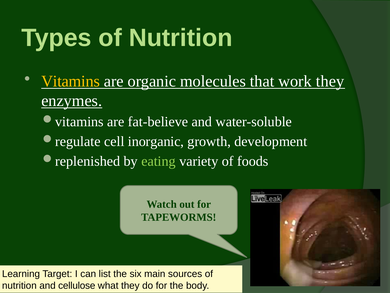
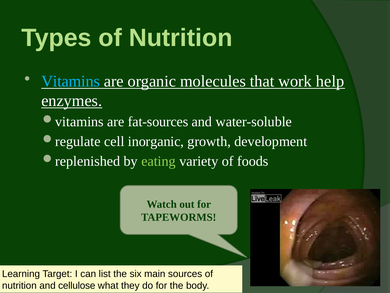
Vitamins colour: yellow -> light blue (71, 81)
work they: they -> help (330, 81)
fat-believe: fat-believe -> fat-sources (158, 121)
